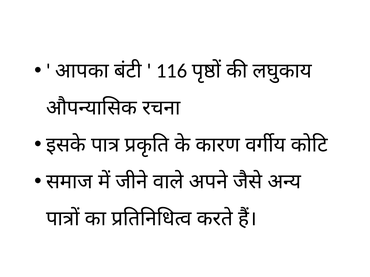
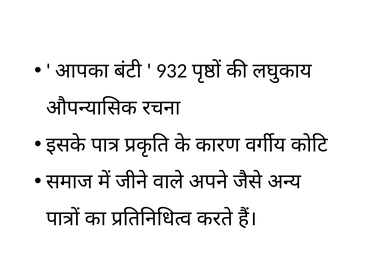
116: 116 -> 932 (172, 71)
